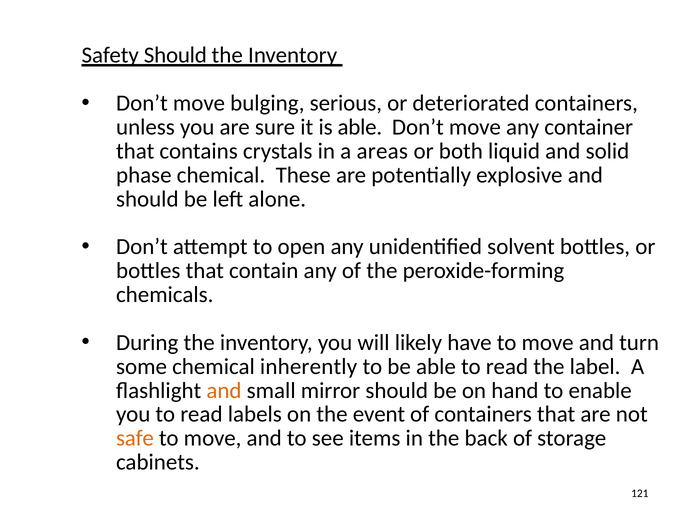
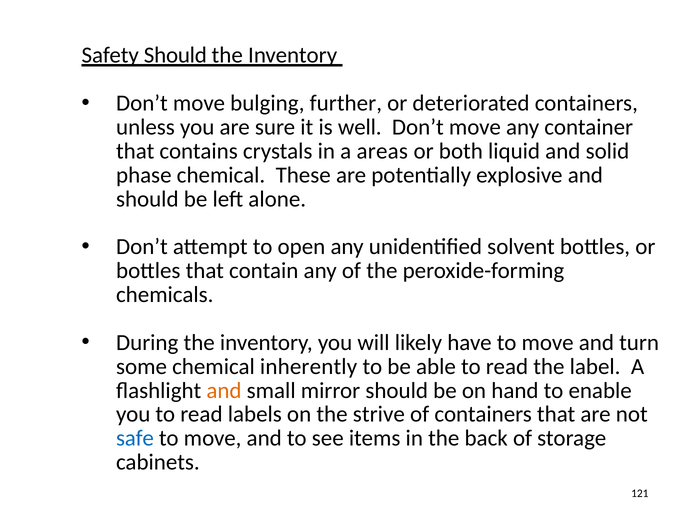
serious: serious -> further (346, 103)
is able: able -> well (360, 127)
event: event -> strive (379, 415)
safe colour: orange -> blue (135, 439)
